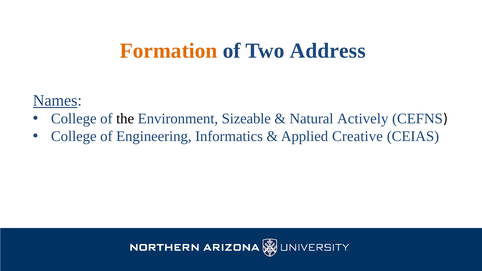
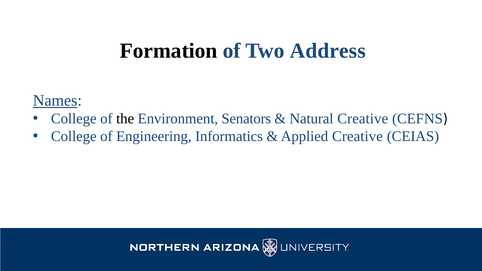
Formation colour: orange -> black (169, 51)
Sizeable: Sizeable -> Senators (246, 119)
Natural Actively: Actively -> Creative (363, 119)
